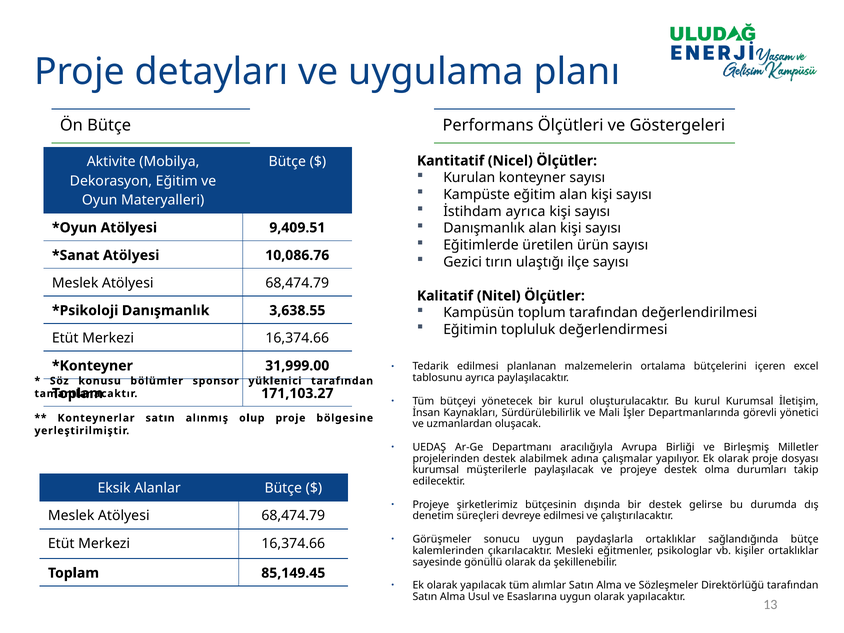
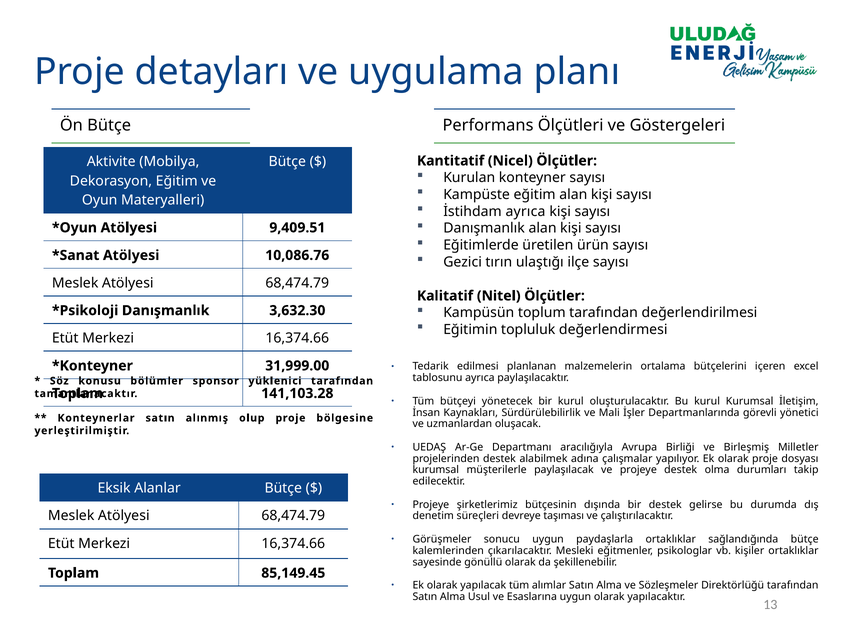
3,638.55: 3,638.55 -> 3,632.30 (297, 311)
171,103.27: 171,103.27 -> 141,103.28 (297, 393)
devreye edilmesi: edilmesi -> taşıması (564, 516)
